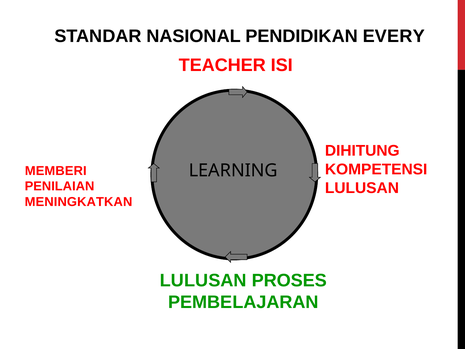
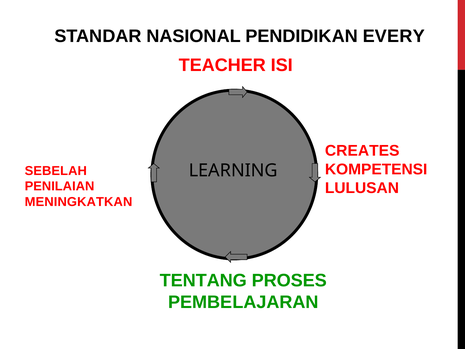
DIHITUNG: DIHITUNG -> CREATES (362, 151)
MEMBERI: MEMBERI -> SEBELAH (56, 171)
LULUSAN: LULUSAN -> TENTANG (203, 280)
